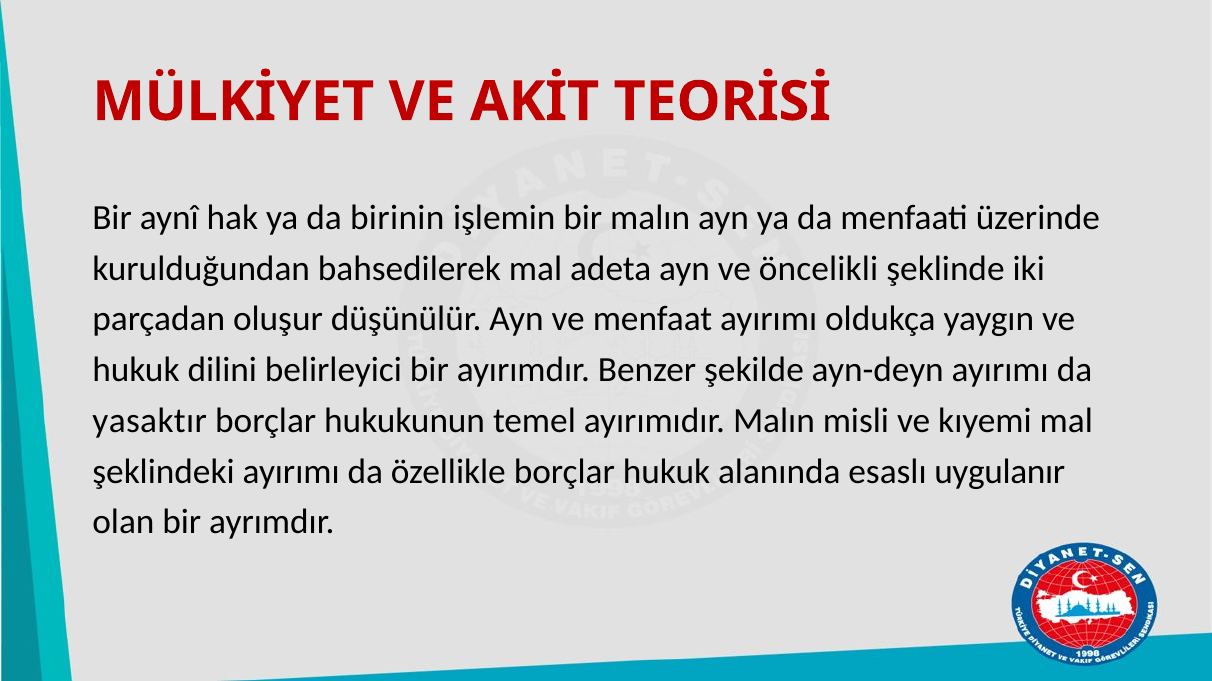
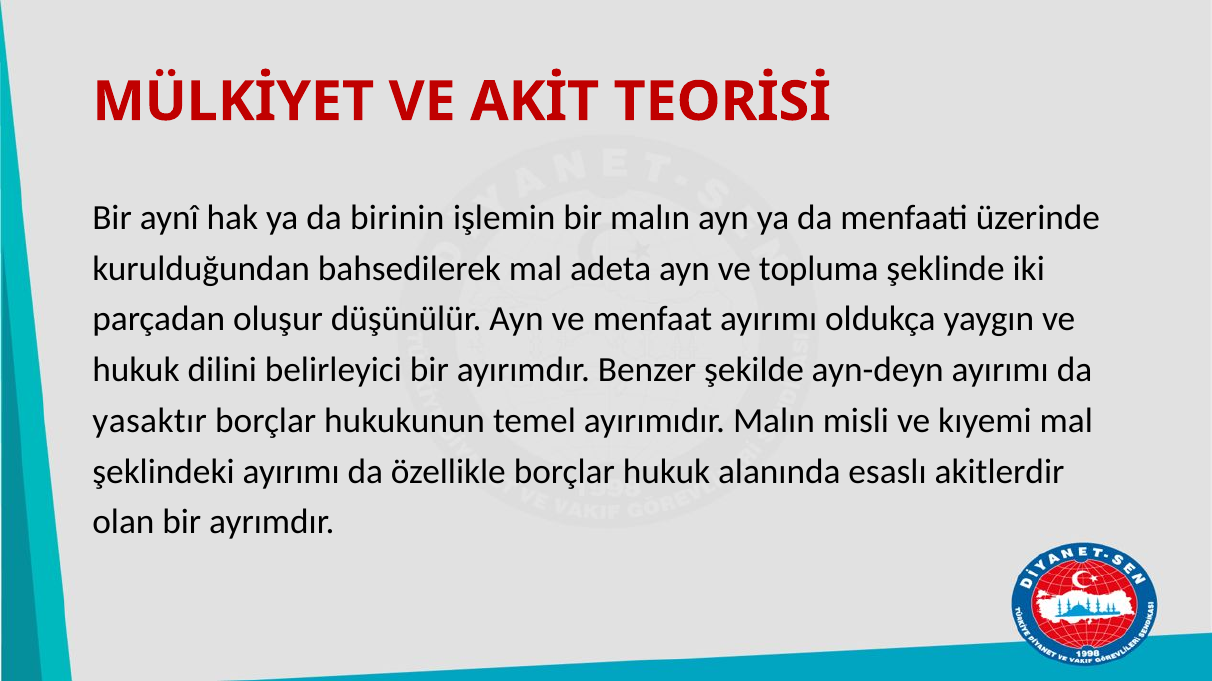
öncelikli: öncelikli -> topluma (819, 269)
uygulanır: uygulanır -> akitlerdir (1000, 472)
